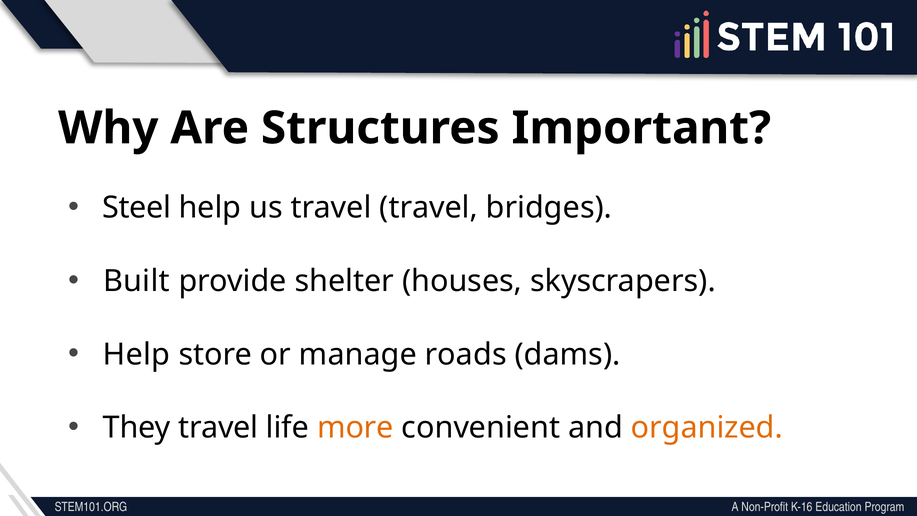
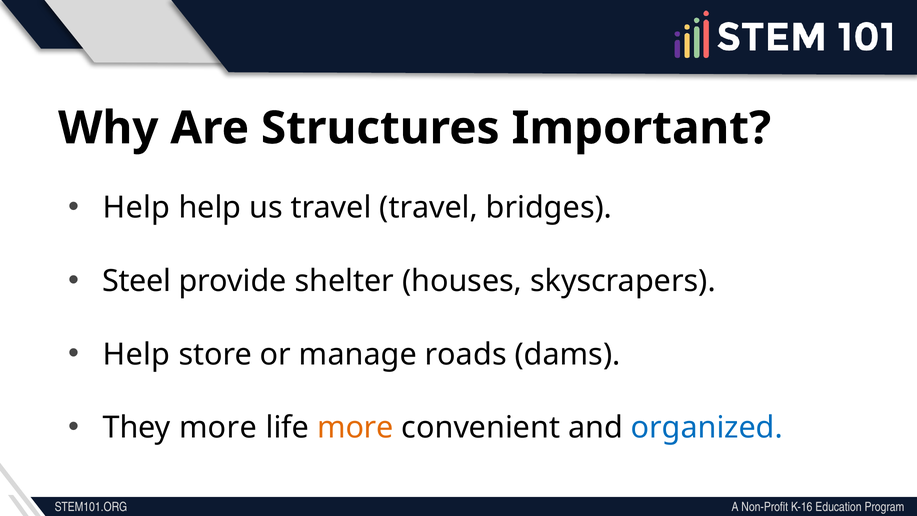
Steel: Steel -> Help (136, 208)
Built: Built -> Steel (137, 281)
They travel: travel -> more (218, 428)
organized colour: orange -> blue (707, 428)
